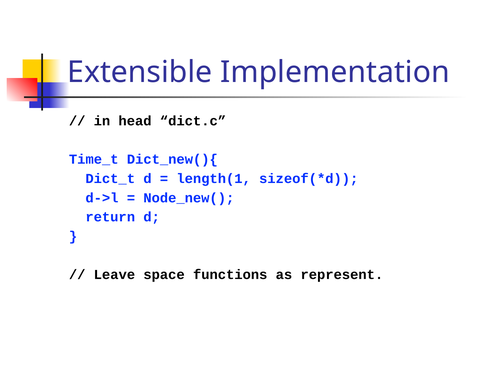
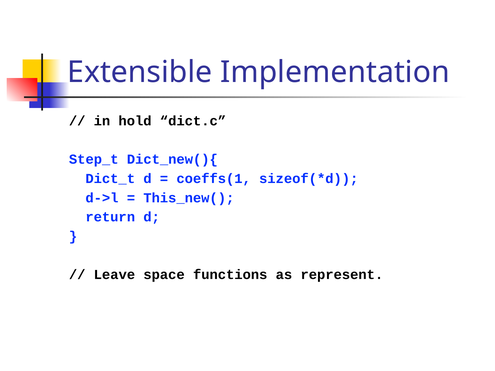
head: head -> hold (135, 121)
Time_t: Time_t -> Step_t (94, 159)
length(1: length(1 -> coeffs(1 (214, 179)
Node_new(: Node_new( -> This_new( (189, 198)
